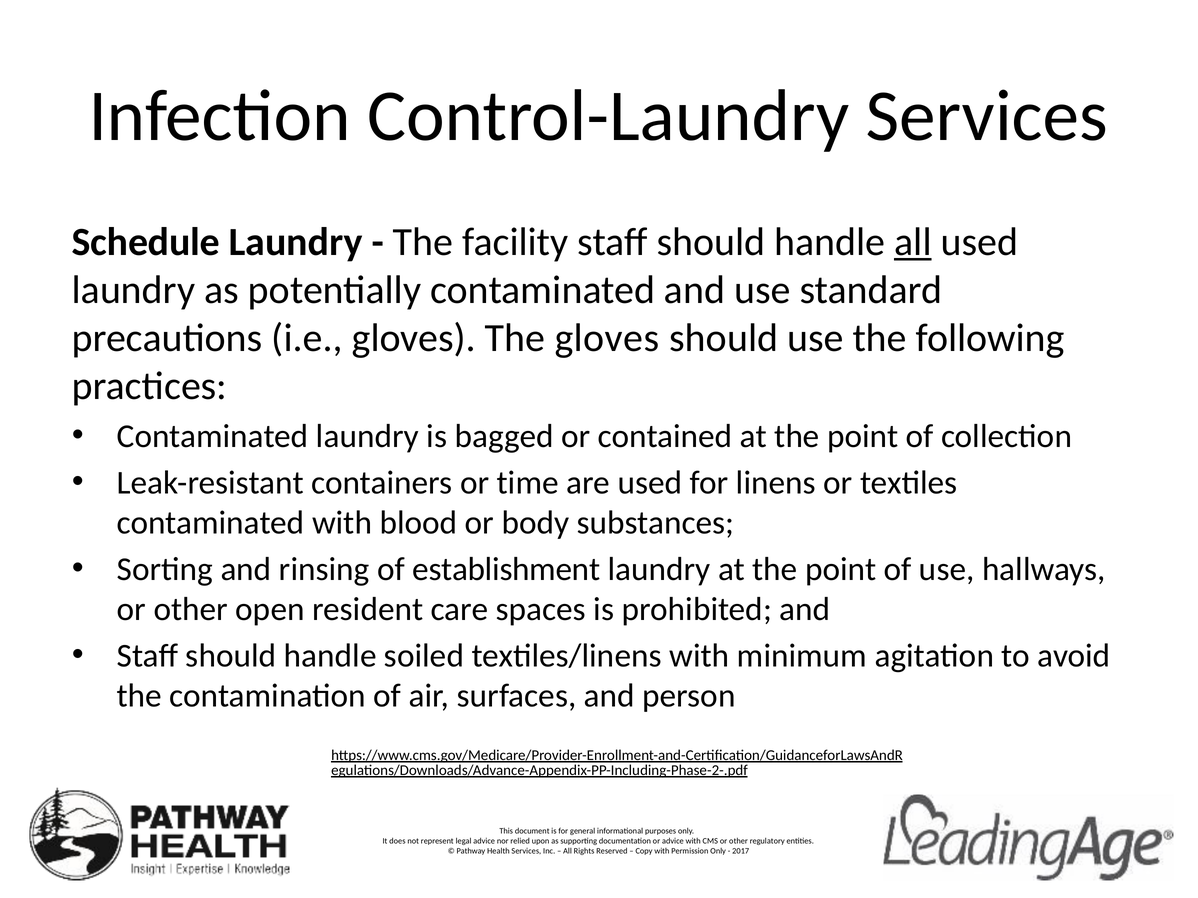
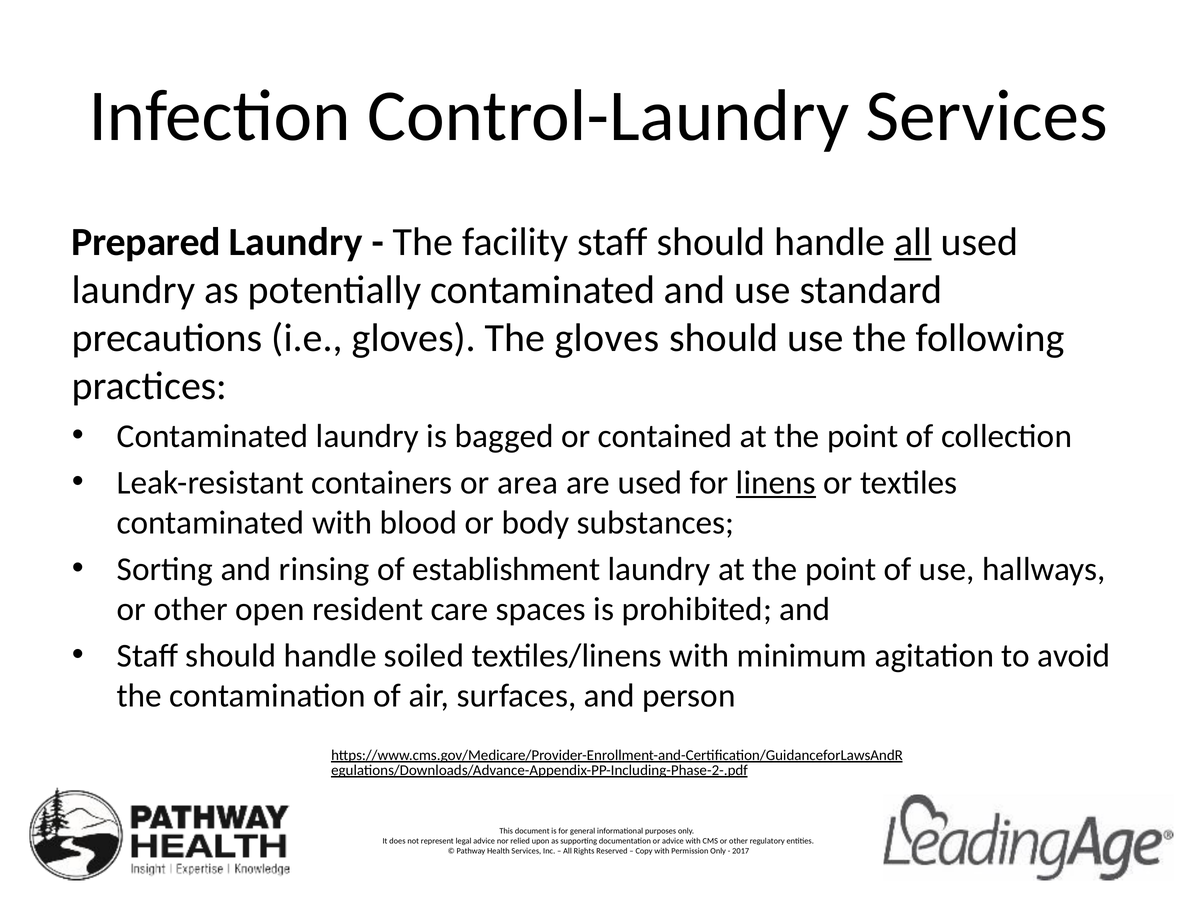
Schedule: Schedule -> Prepared (146, 242)
time: time -> area (528, 483)
linens underline: none -> present (776, 483)
